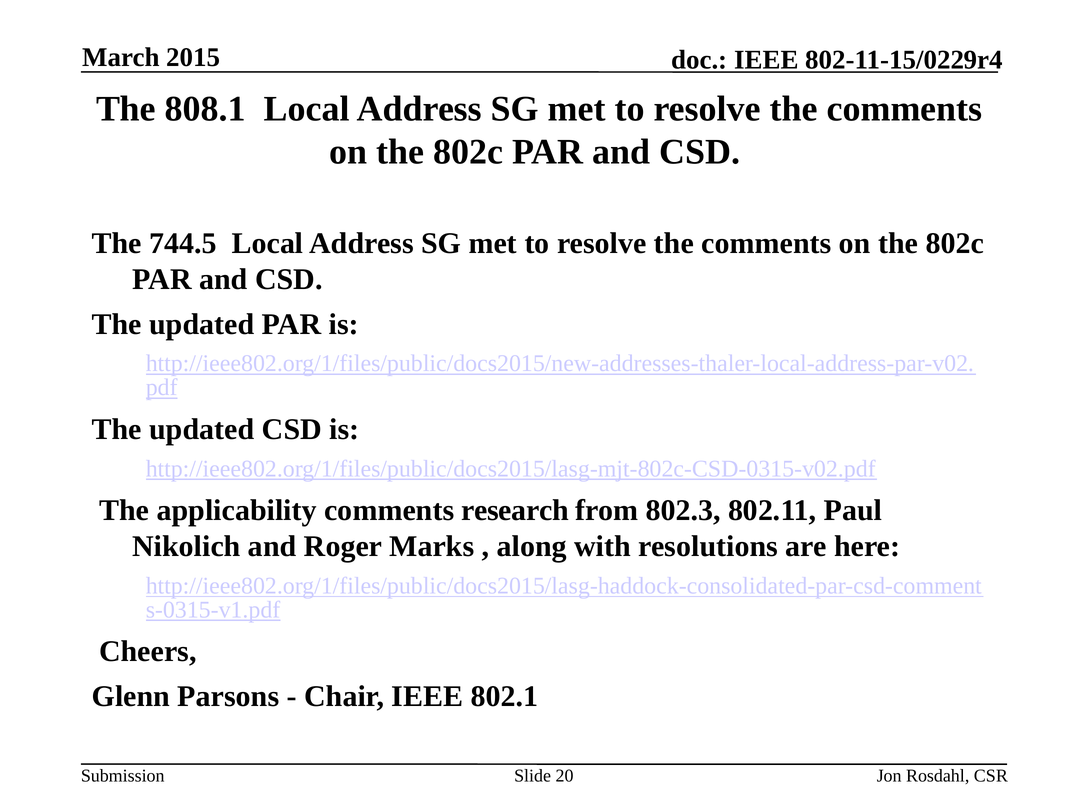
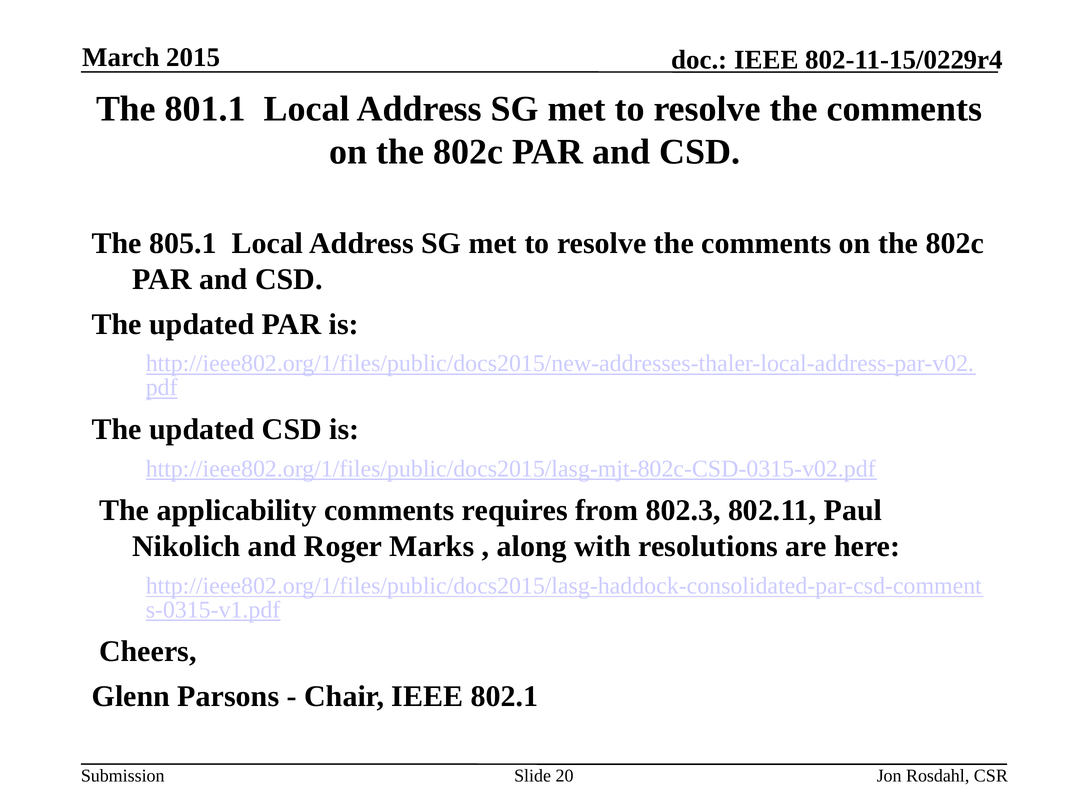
808.1: 808.1 -> 801.1 (205, 109)
744.5: 744.5 -> 805.1 (183, 243)
research: research -> requires (515, 511)
